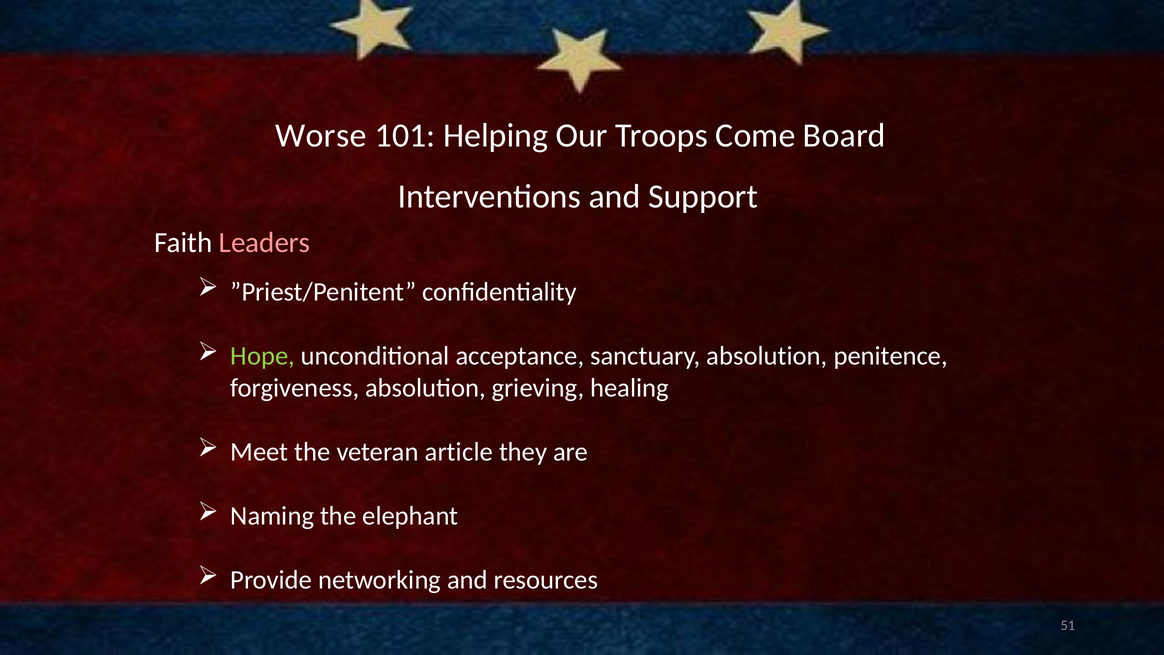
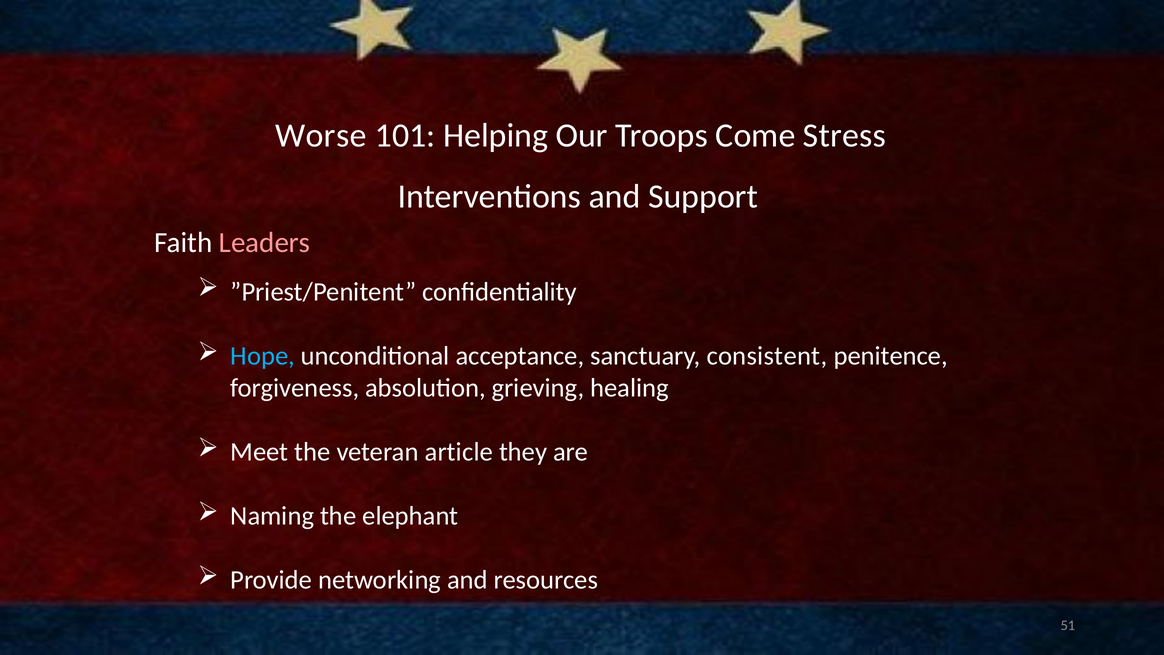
Board: Board -> Stress (844, 136)
Hope colour: light green -> light blue (263, 356)
sanctuary absolution: absolution -> consistent (767, 356)
